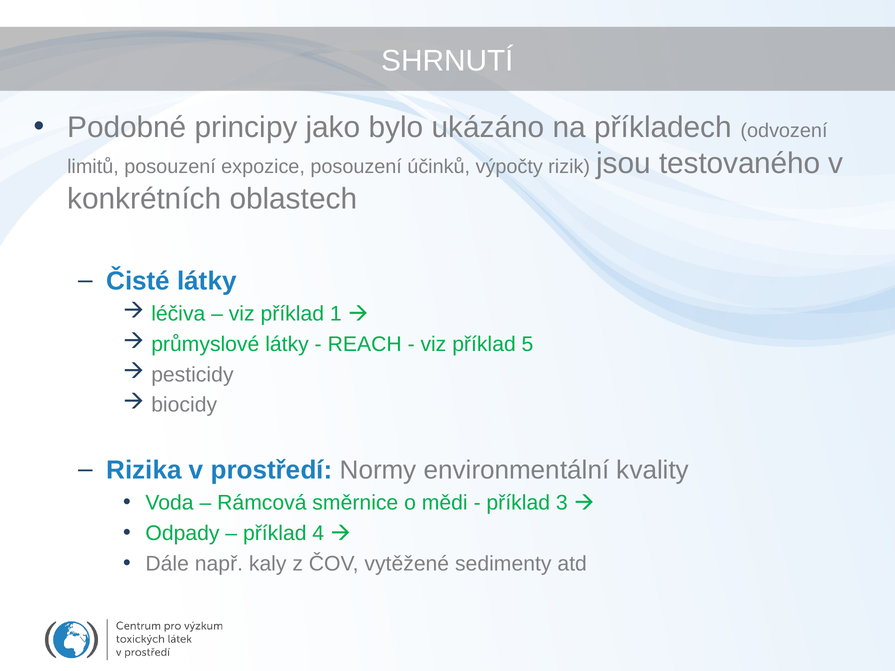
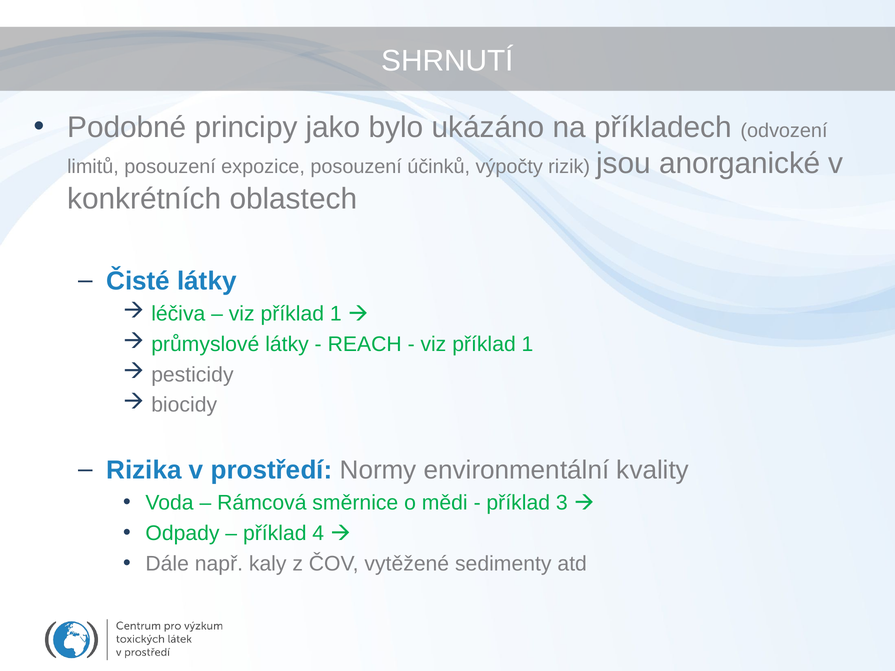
testovaného: testovaného -> anorganické (740, 163)
5: 5 -> 1 (527, 344)
